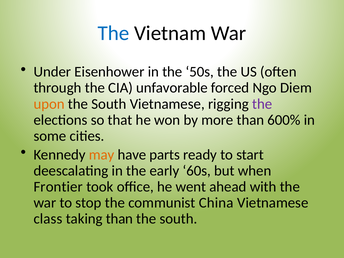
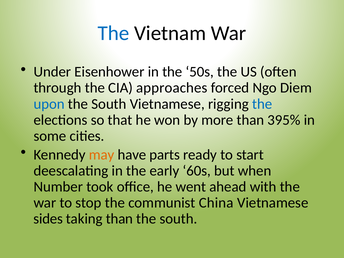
unfavorable: unfavorable -> approaches (172, 88)
upon colour: orange -> blue (49, 104)
the colour: purple -> blue (262, 104)
600%: 600% -> 395% (284, 120)
Frontier: Frontier -> Number (58, 187)
class: class -> sides (48, 219)
